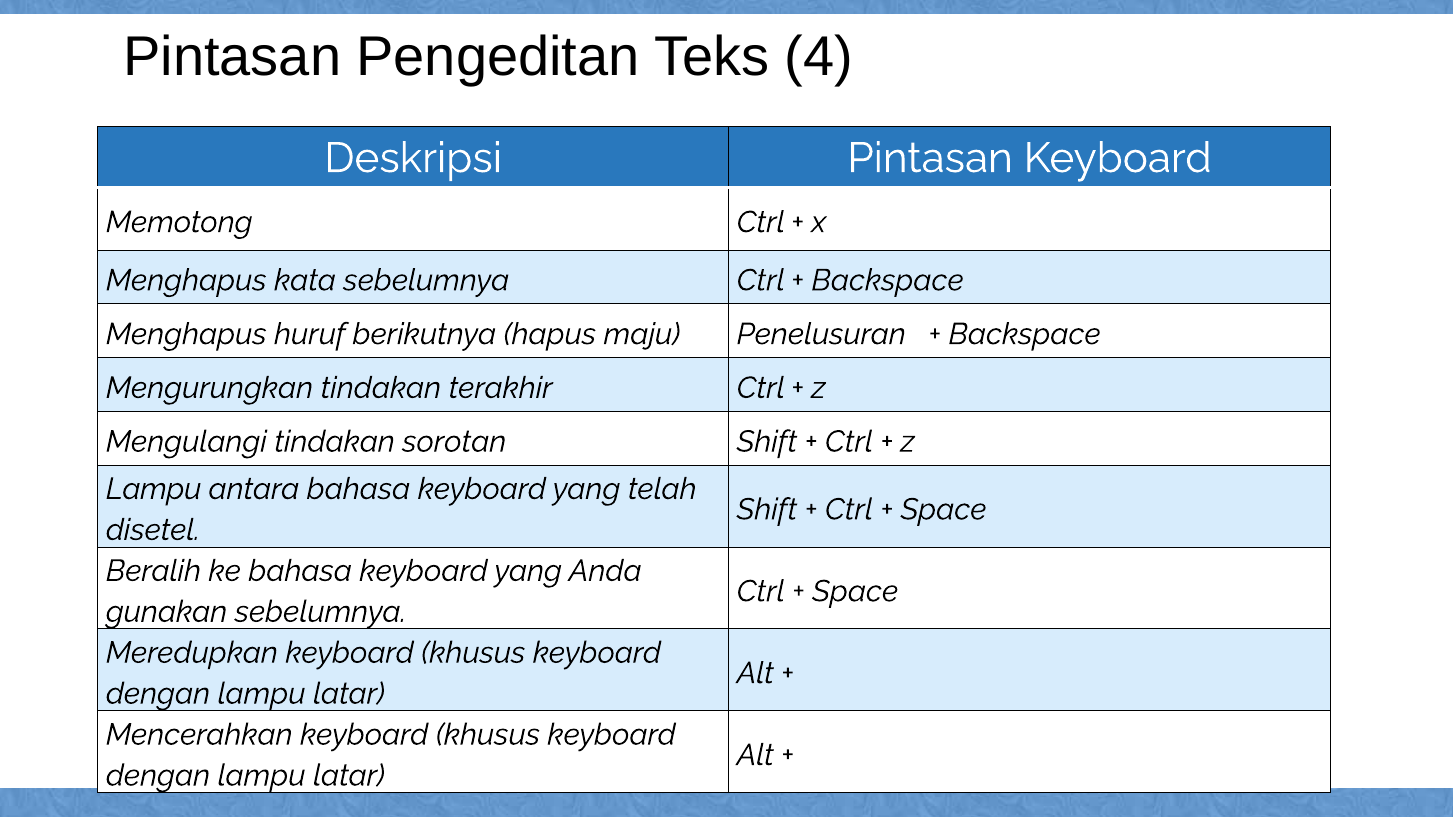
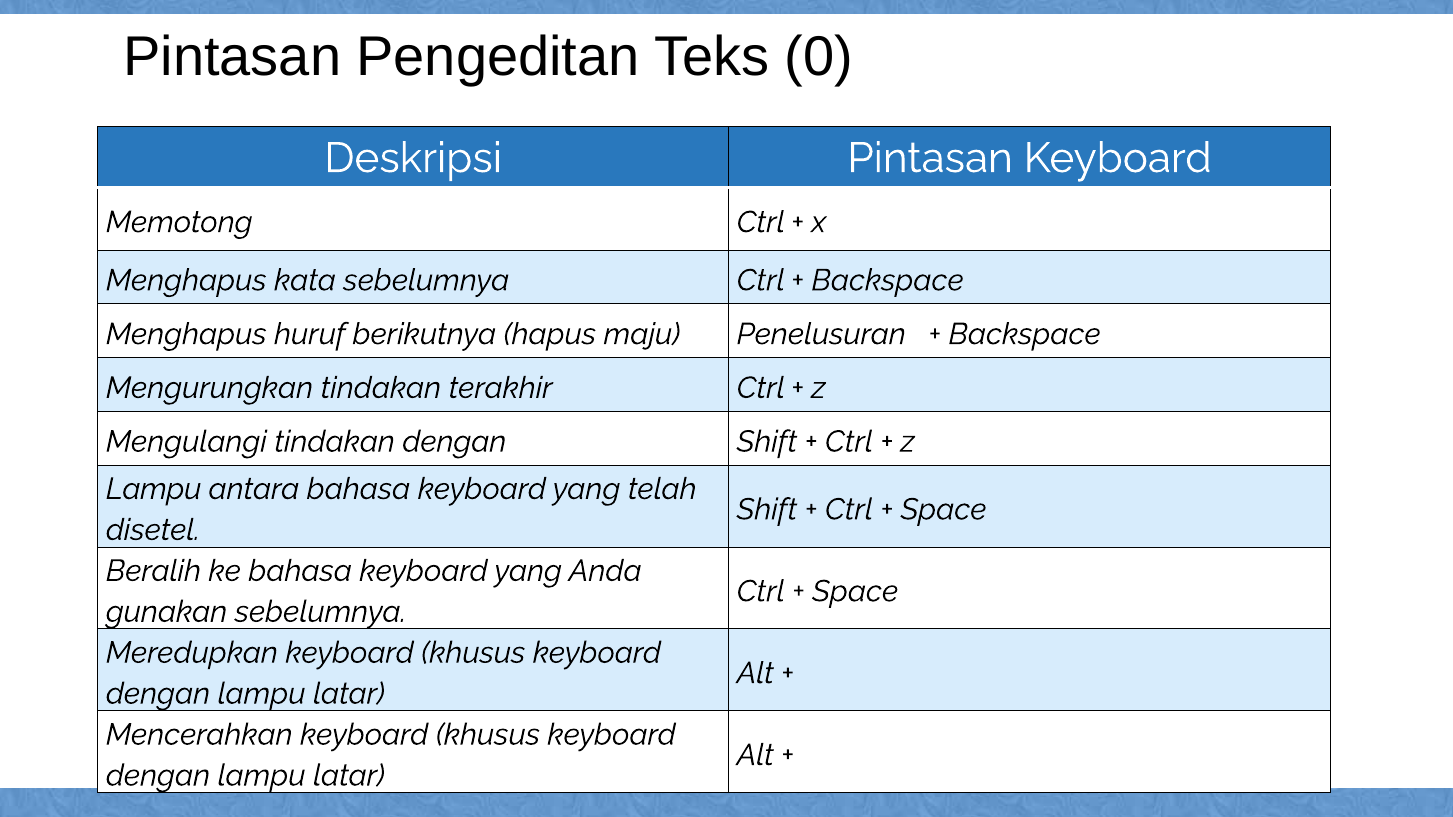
4: 4 -> 0 (819, 57)
tindakan sorotan: sorotan -> dengan (454, 442)
